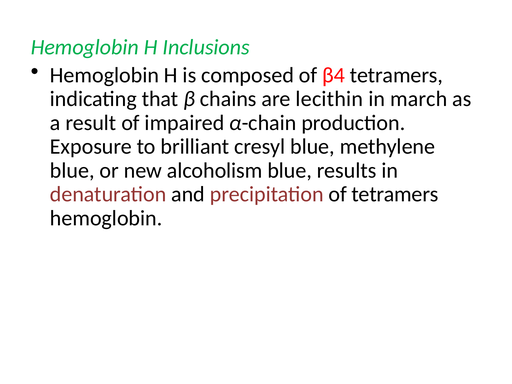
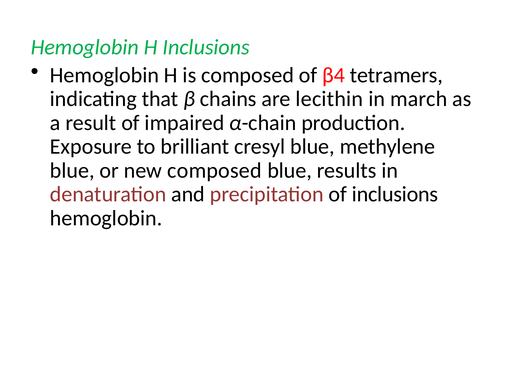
new alcoholism: alcoholism -> composed (215, 170)
of tetramers: tetramers -> inclusions (395, 194)
